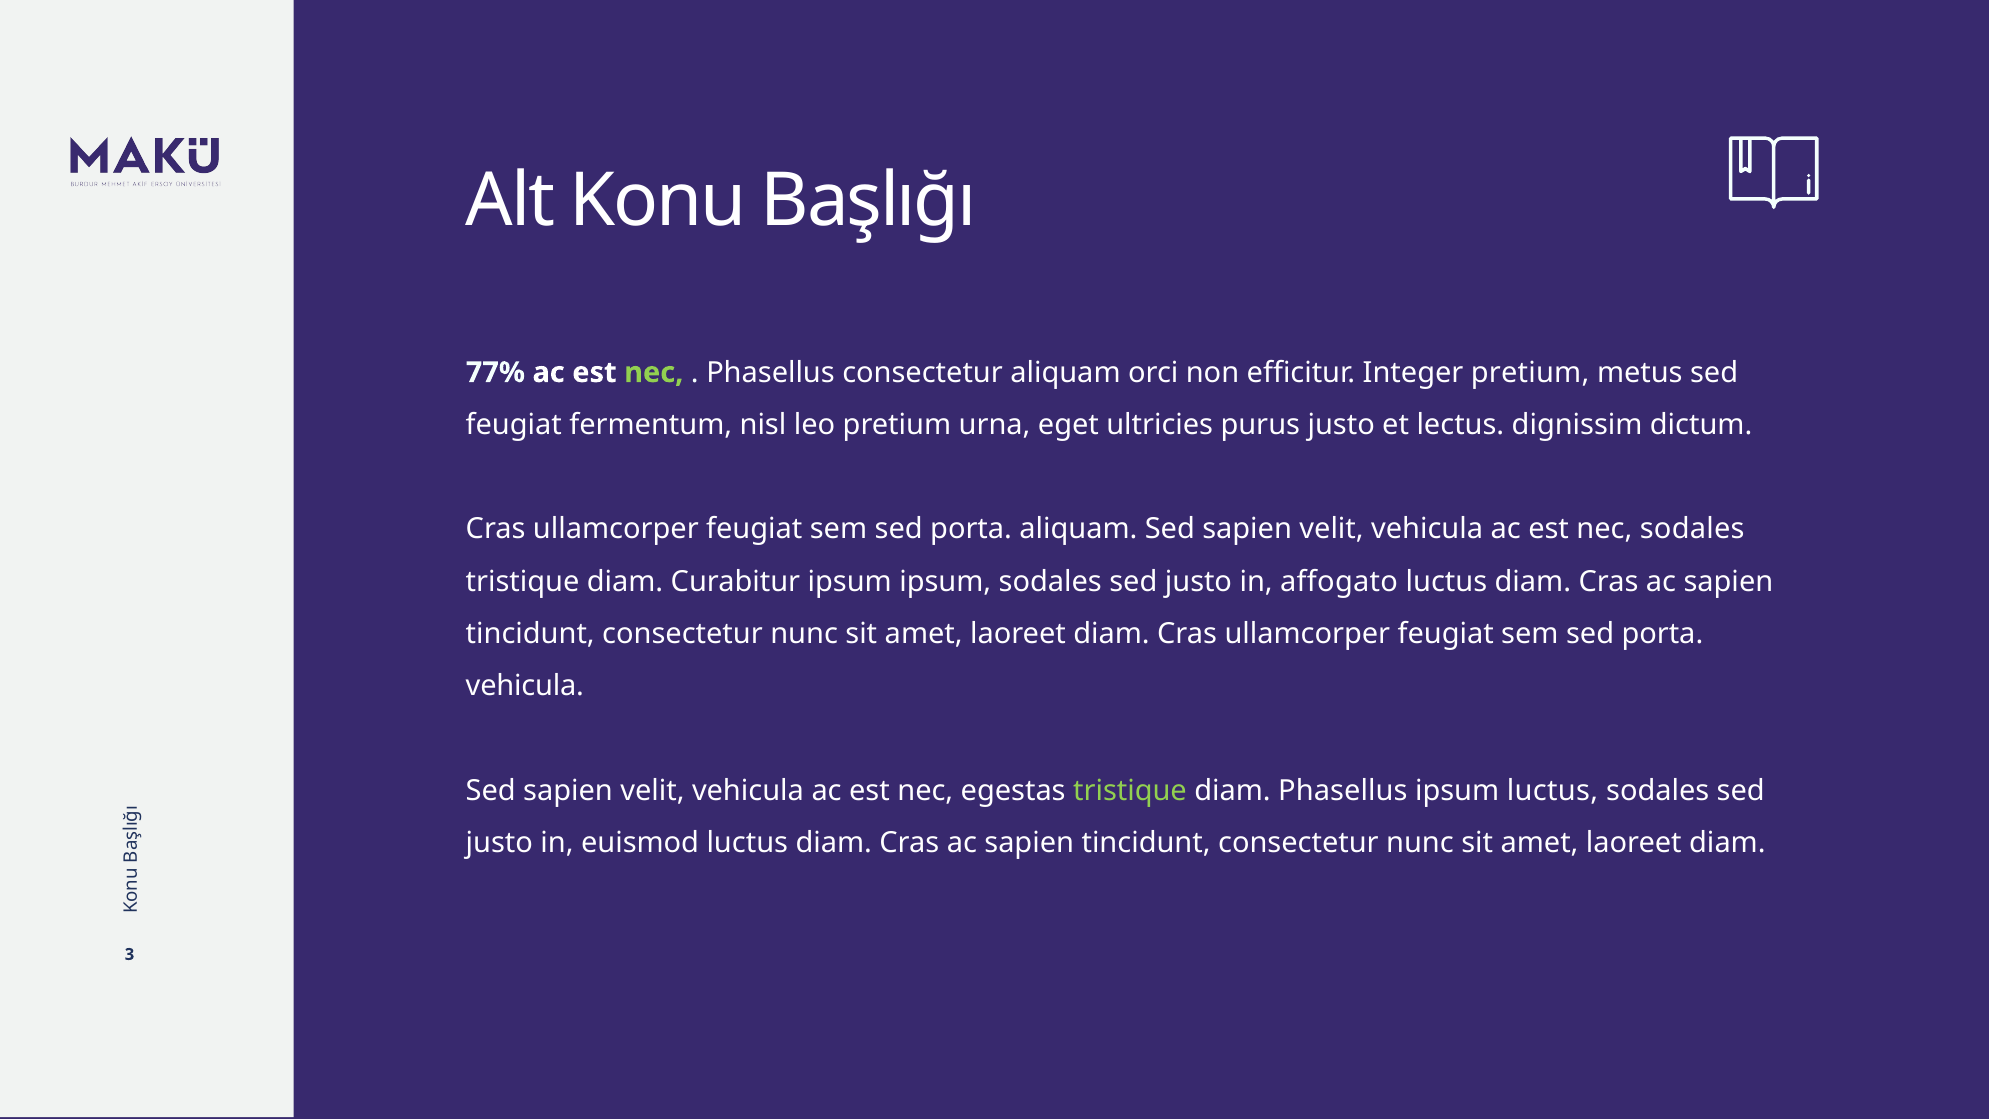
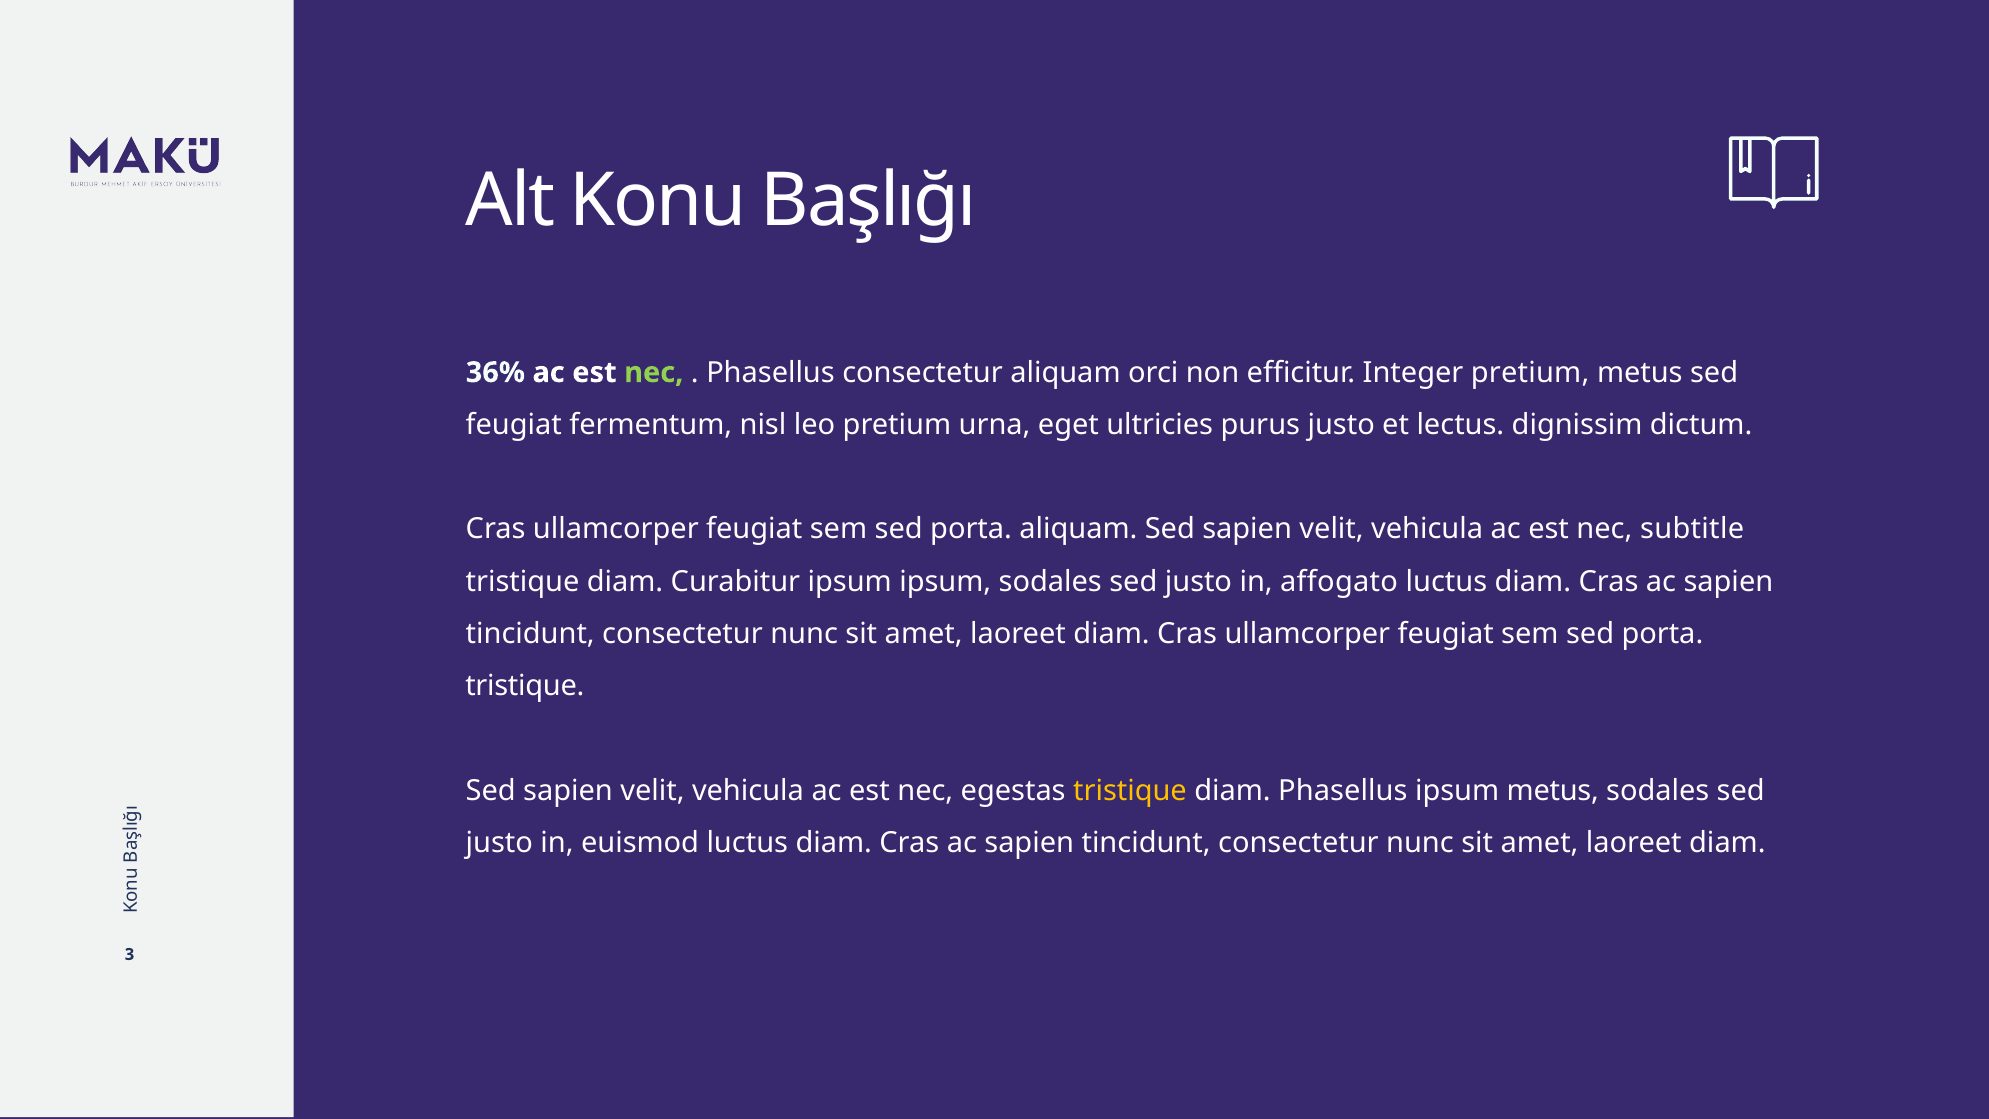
77%: 77% -> 36% (495, 372)
nec sodales: sodales -> subtitle (1692, 529)
vehicula: vehicula -> tristique (525, 686)
tristique colour: light green -> yellow (1130, 790)
ipsum luctus: luctus -> metus (1553, 790)
